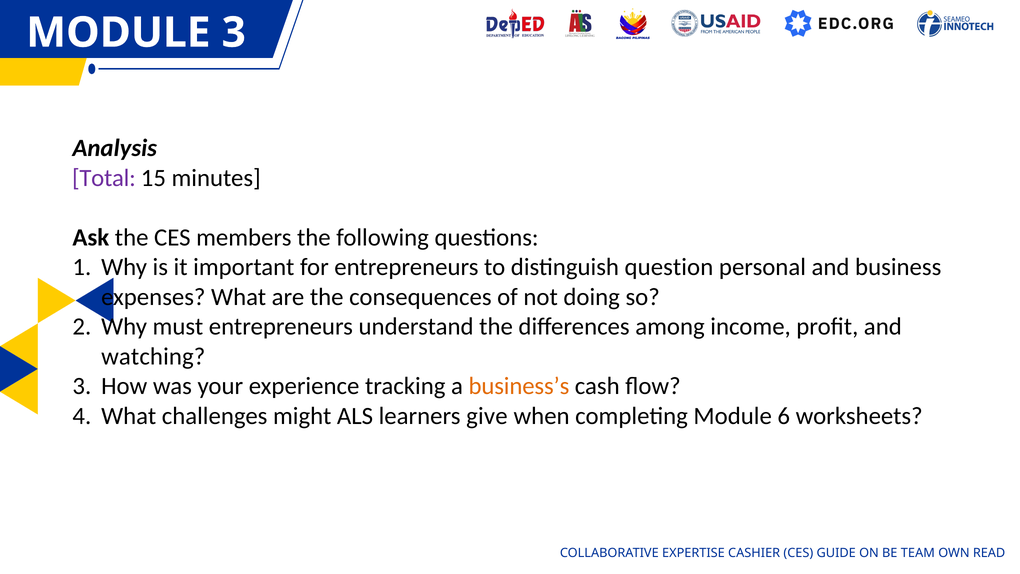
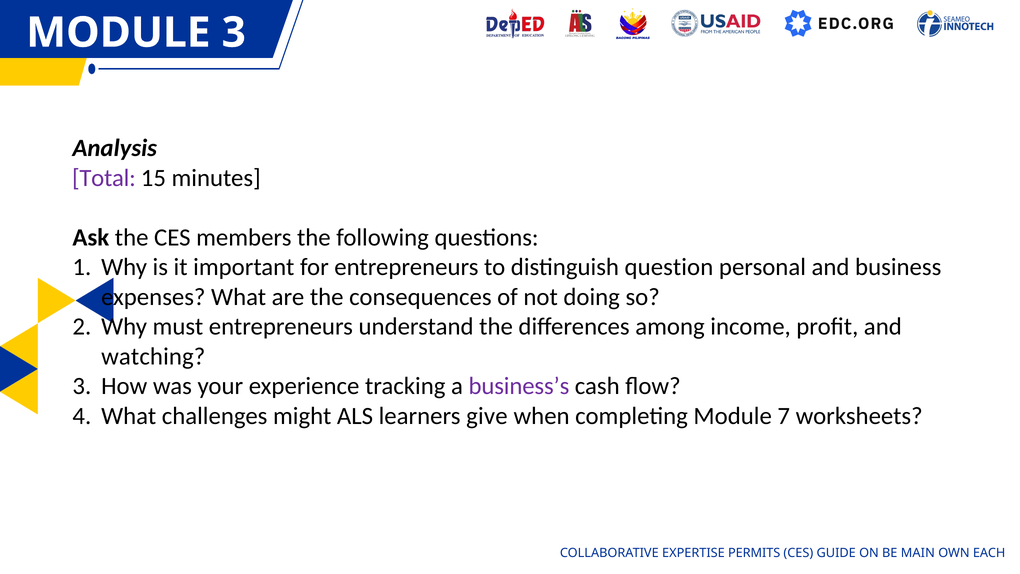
business’s colour: orange -> purple (519, 386)
6: 6 -> 7 (784, 416)
CASHIER: CASHIER -> PERMITS (754, 553)
TEAM: TEAM -> MAIN (918, 553)
READ: READ -> EACH (989, 553)
